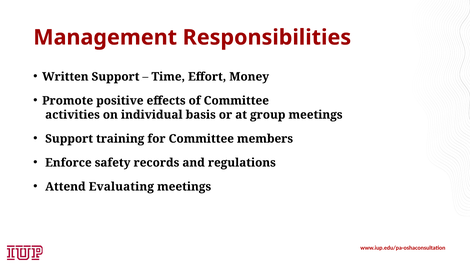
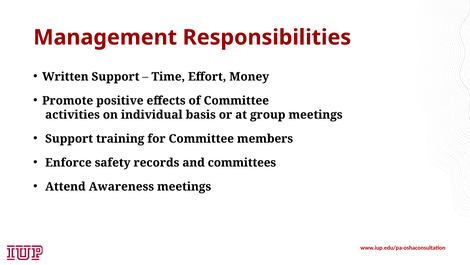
regulations: regulations -> committees (242, 162)
Evaluating: Evaluating -> Awareness (121, 186)
